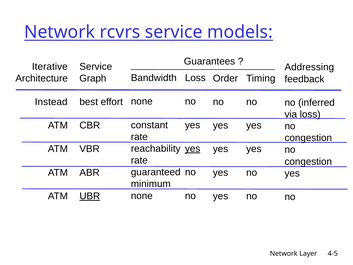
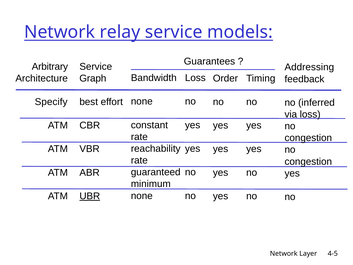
rcvrs: rcvrs -> relay (120, 32)
Iterative: Iterative -> Arbitrary (50, 66)
Instead: Instead -> Specify (51, 102)
yes underline: present -> none (193, 148)
